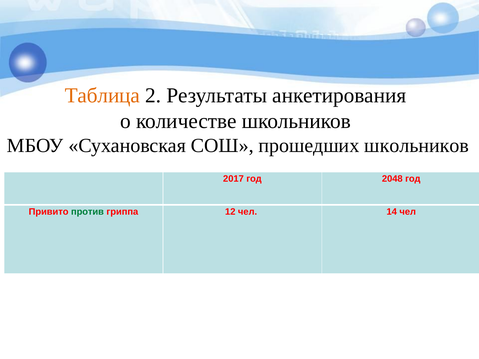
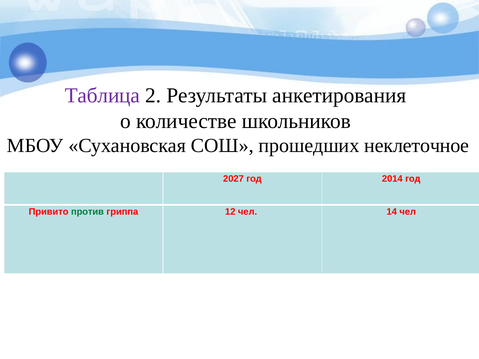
Таблица colour: orange -> purple (102, 96)
прошедших школьников: школьников -> неклеточное (417, 146)
2017: 2017 -> 2027 (233, 179)
2048: 2048 -> 2014 (392, 179)
